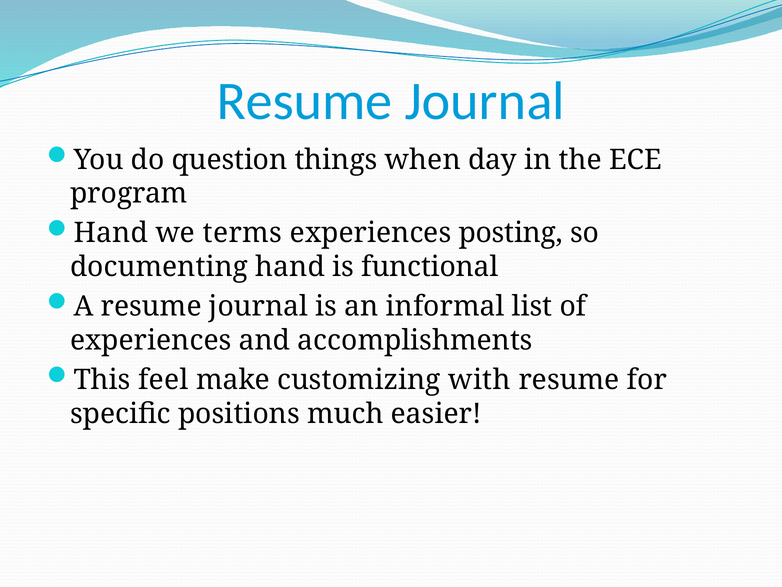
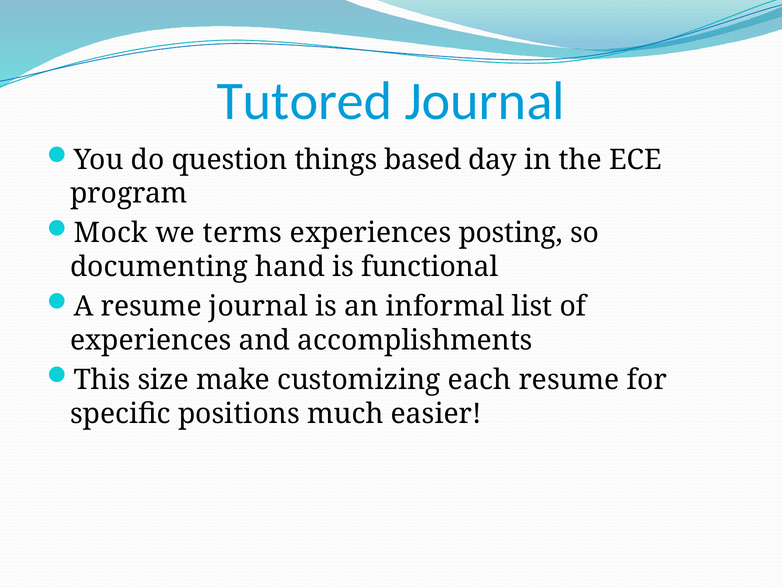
Resume: Resume -> Tutored (304, 101)
when: when -> based (423, 160)
Hand: Hand -> Mock (111, 233)
feel: feel -> size (163, 380)
with: with -> each (480, 380)
